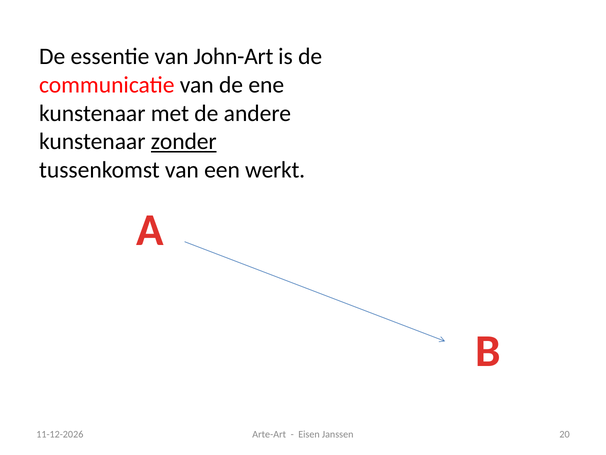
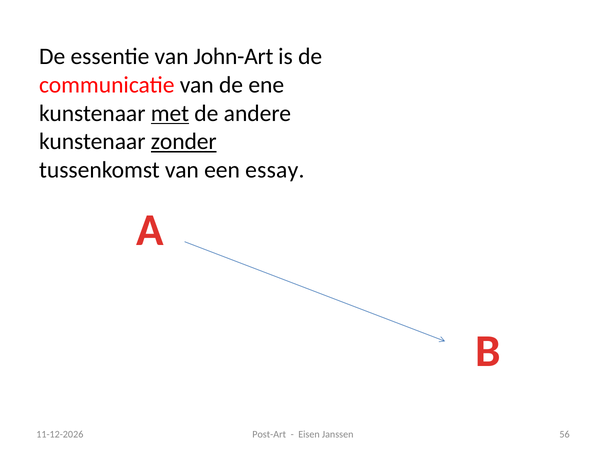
met underline: none -> present (170, 113)
werkt: werkt -> essay (275, 170)
Arte-Art: Arte-Art -> Post-Art (269, 434)
20: 20 -> 56 (565, 434)
